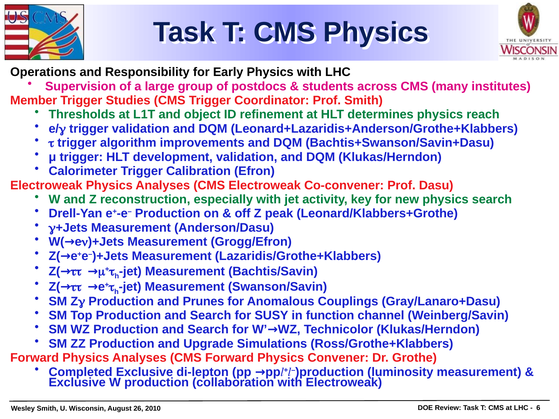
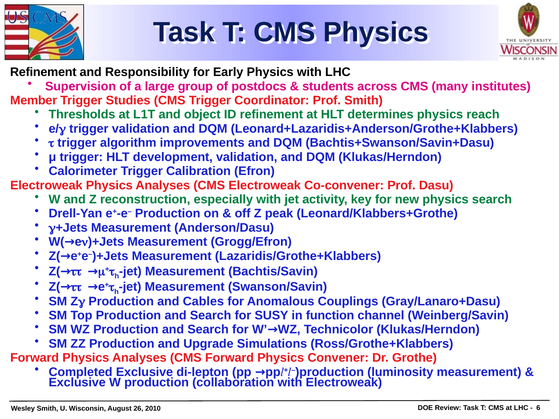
Operations: Operations -> Refinement (43, 72)
Prunes: Prunes -> Cables (203, 301)
